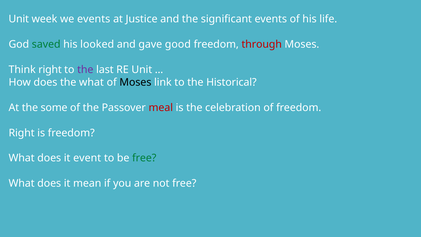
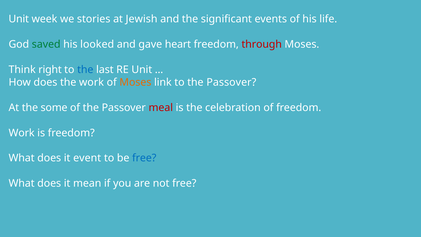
we events: events -> stories (94, 19)
Justice: Justice -> Jewish (142, 19)
good: good -> heart (178, 44)
the colour: purple -> blue (85, 70)
the what: what -> work (91, 82)
Moses colour: black -> orange (135, 82)
to the Historical: Historical -> Passover (231, 82)
Right: Right -> Work (22, 133)
free colour: green -> blue (144, 158)
